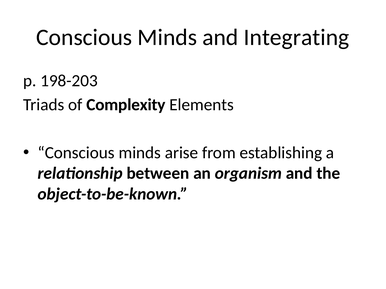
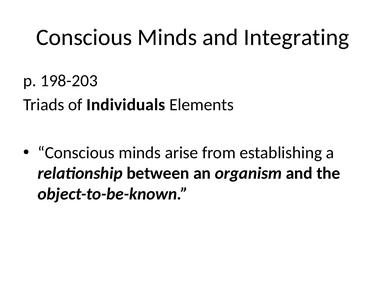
Complexity: Complexity -> Individuals (126, 105)
